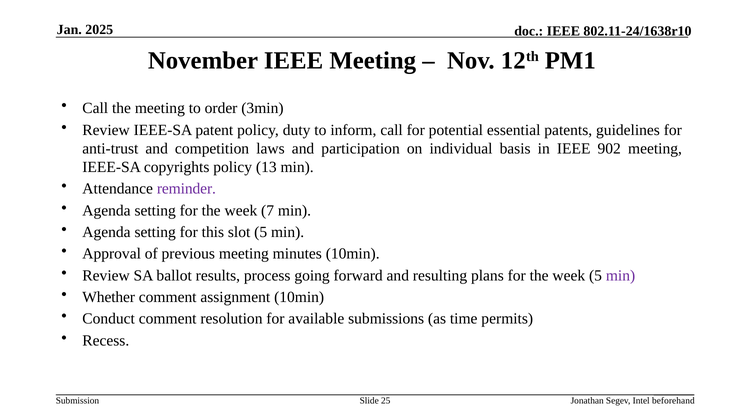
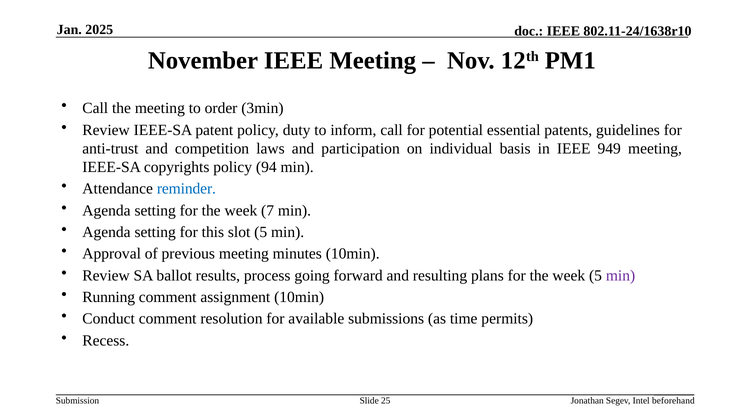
902: 902 -> 949 (609, 149)
13: 13 -> 94 (266, 167)
reminder colour: purple -> blue (186, 189)
Whether: Whether -> Running (109, 298)
